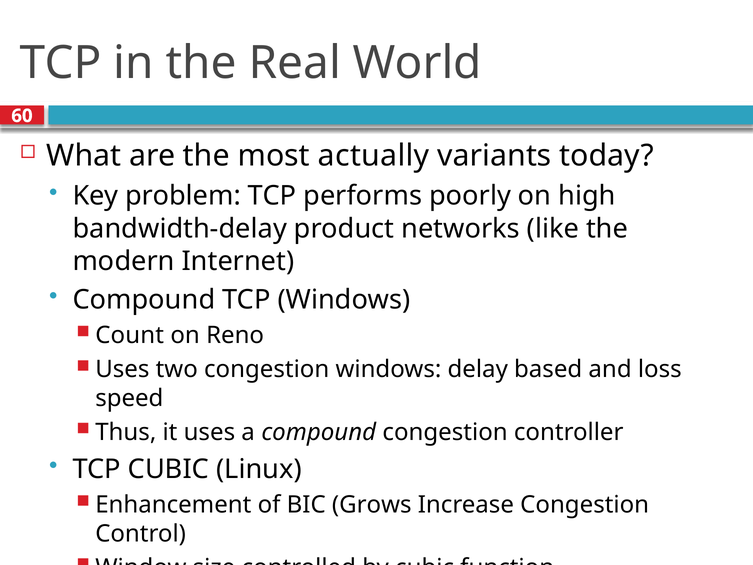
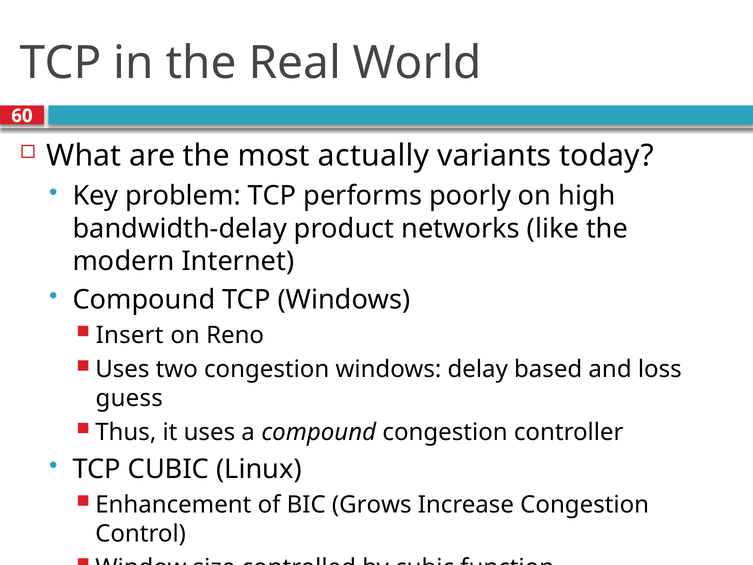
Count: Count -> Insert (130, 335)
speed: speed -> guess (129, 398)
